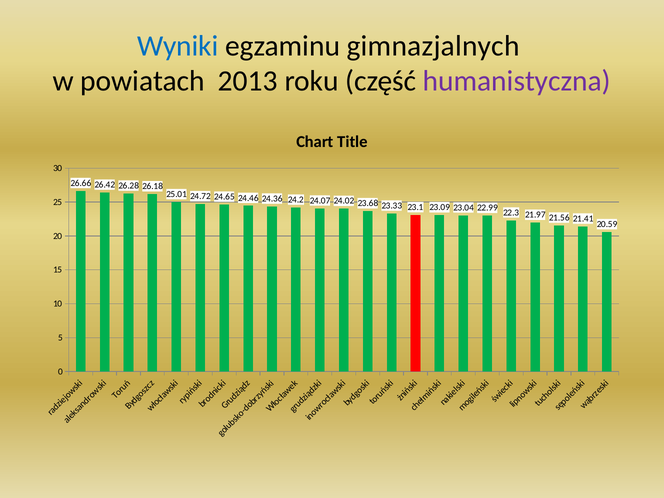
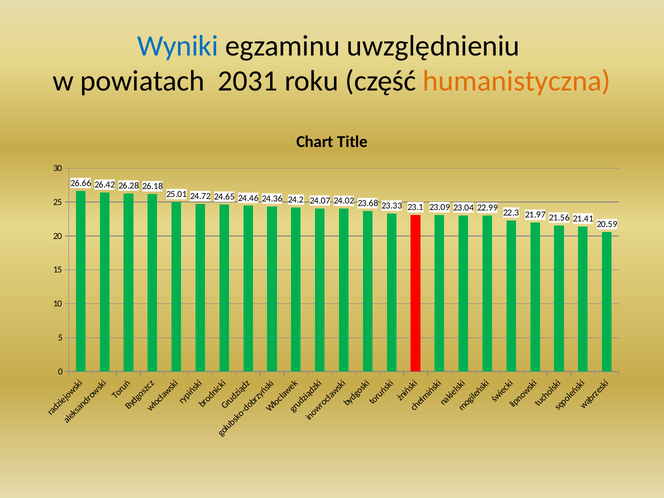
gimnazjalnych: gimnazjalnych -> uwzględnieniu (433, 46)
2013: 2013 -> 2031 (248, 81)
humanistyczna colour: purple -> orange (517, 81)
